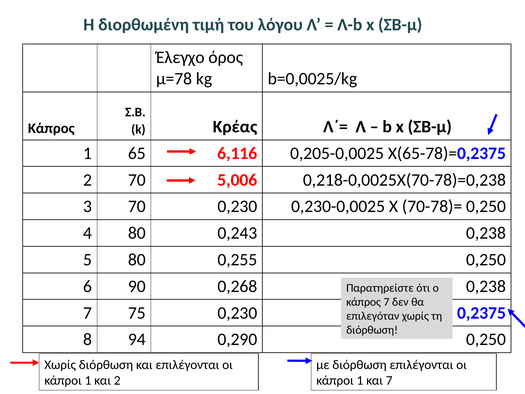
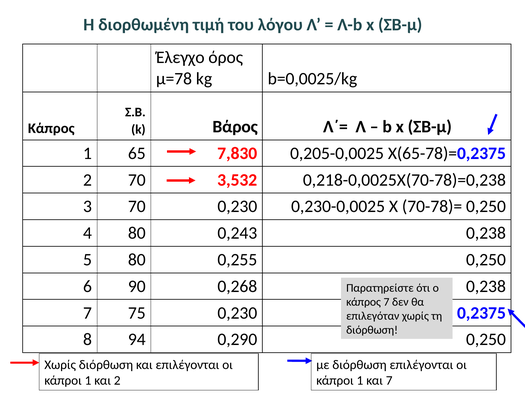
Κρέας: Κρέας -> Βάρος (235, 127)
6,116: 6,116 -> 7,830 (237, 153)
5,006: 5,006 -> 3,532 (237, 180)
